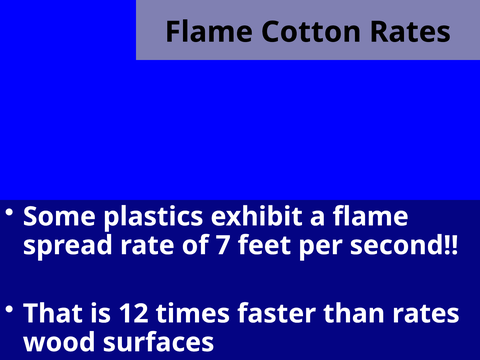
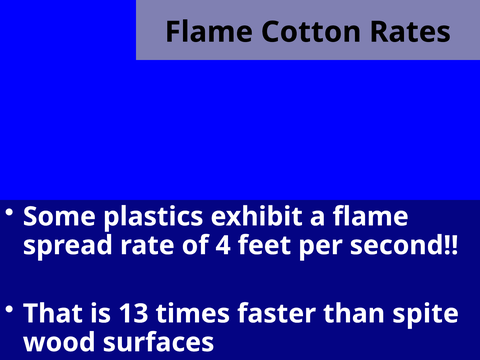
7: 7 -> 4 (223, 245)
12: 12 -> 13 (133, 314)
than rates: rates -> spite (426, 314)
